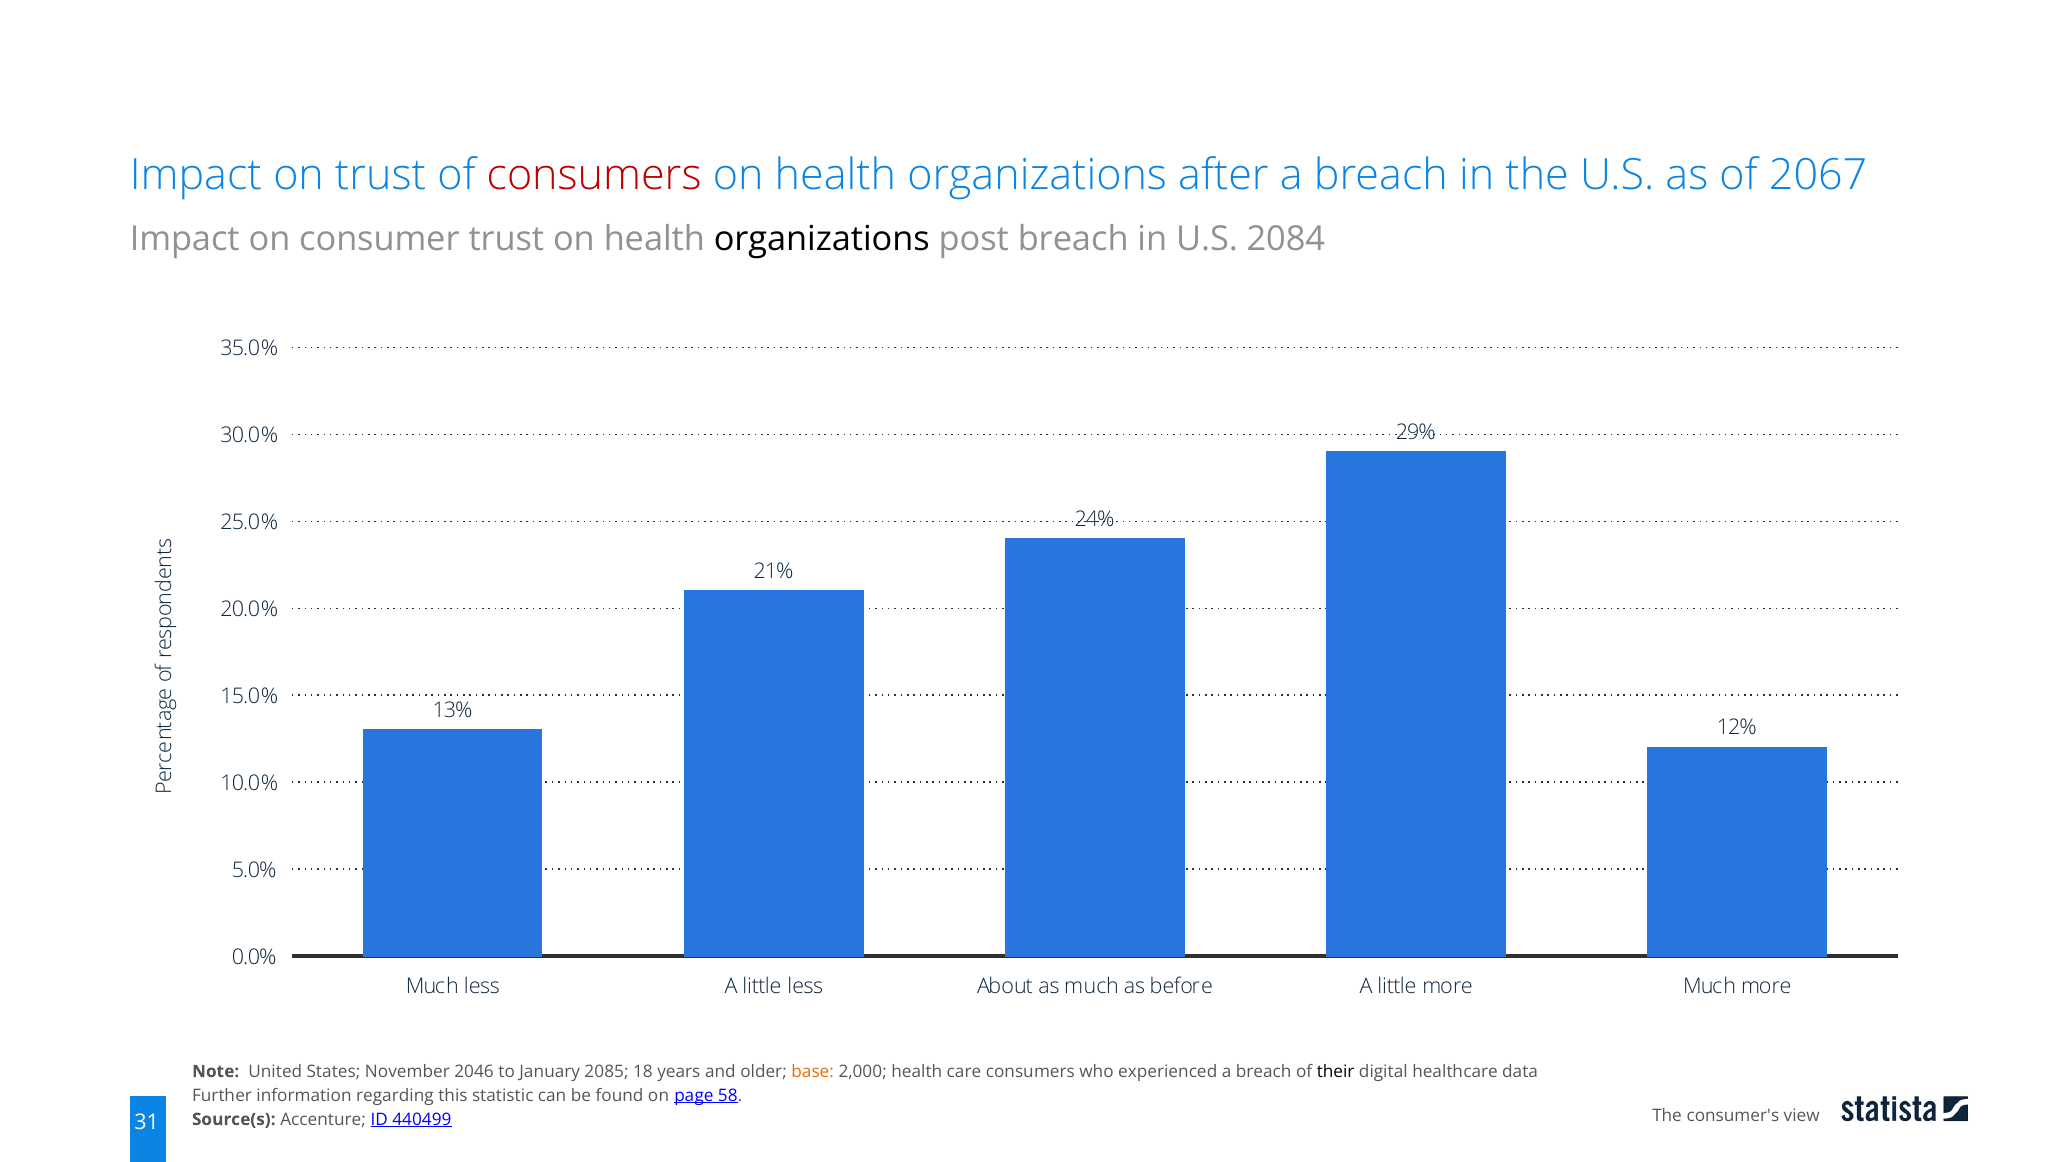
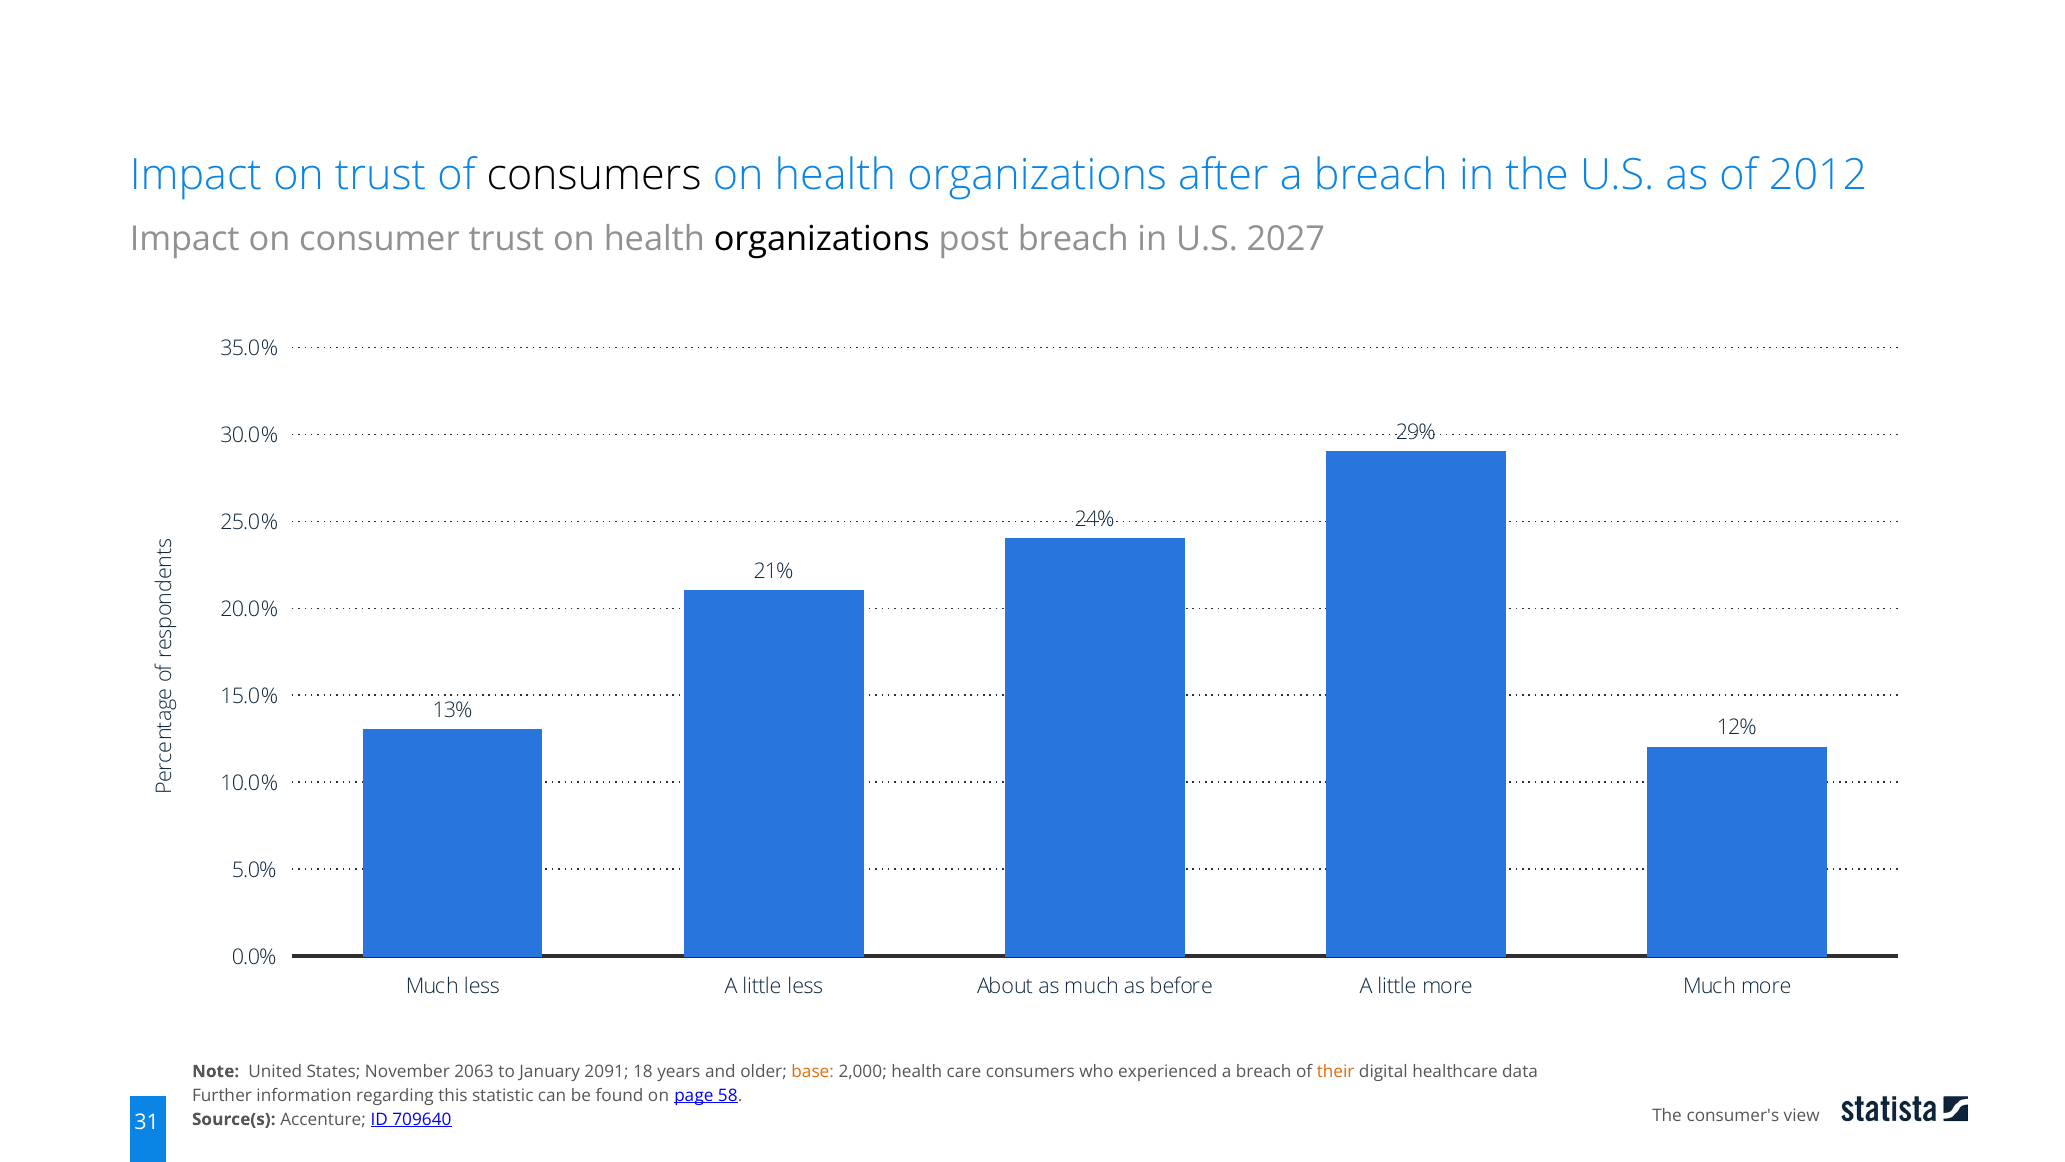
consumers colour: red -> black (594, 175)
2067: 2067 -> 2012 (1818, 175)
2084: 2084 -> 2027 (1286, 239)
2046: 2046 -> 2063 (474, 1071)
2085: 2085 -> 2091 (607, 1071)
their colour: black -> orange (1336, 1071)
440499: 440499 -> 709640 (422, 1119)
